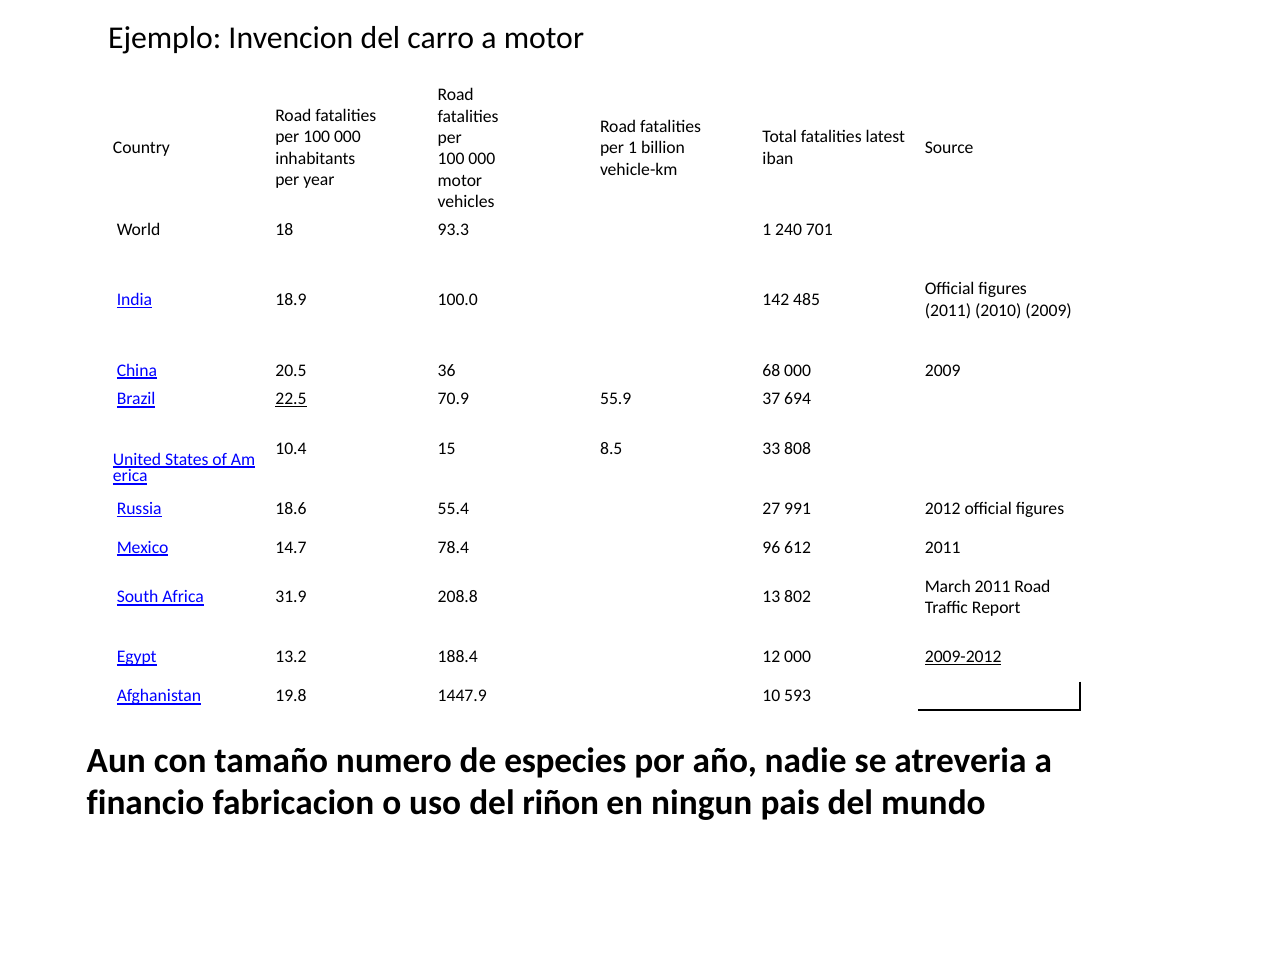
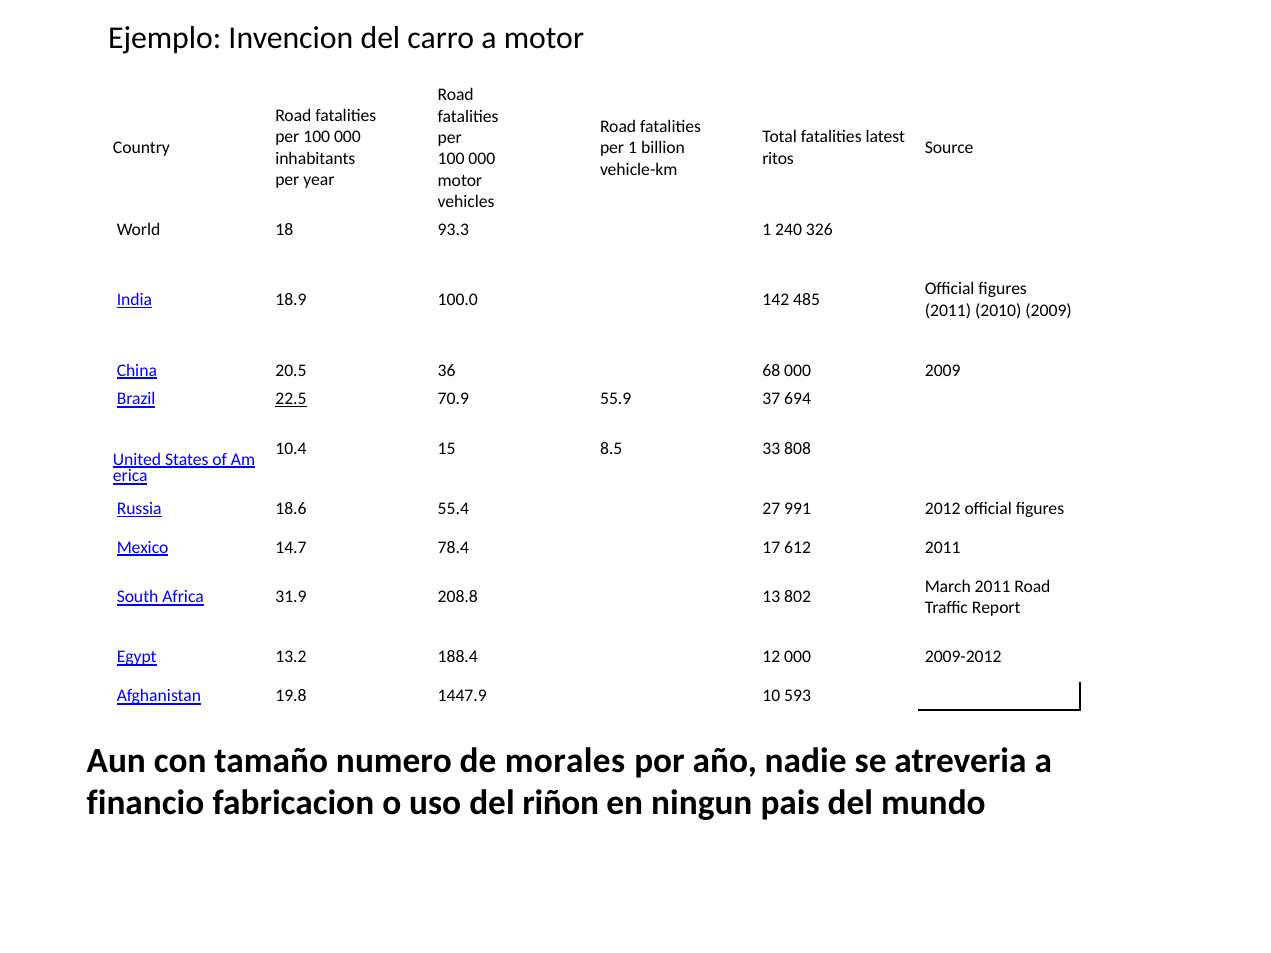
iban: iban -> ritos (778, 159)
701: 701 -> 326 (819, 229)
96: 96 -> 17 (771, 548)
2009-2012 underline: present -> none (963, 657)
especies: especies -> morales (565, 761)
